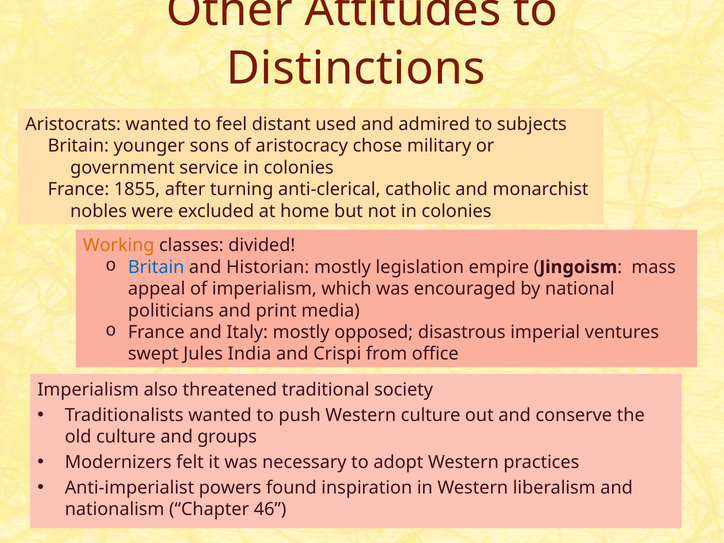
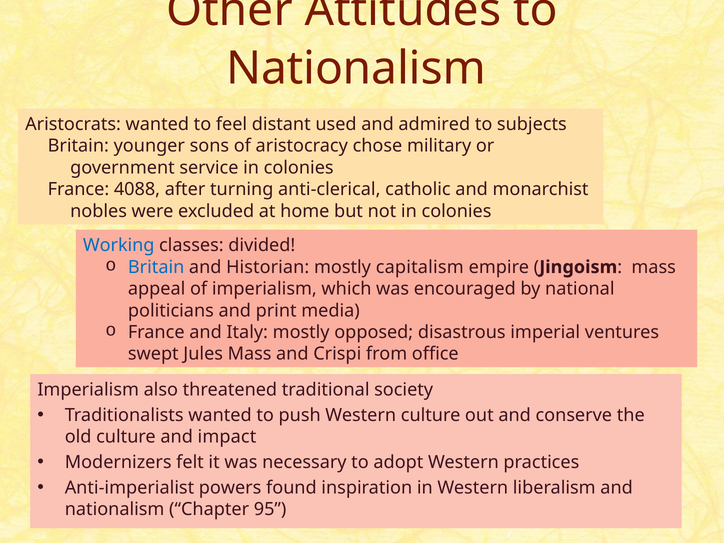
Distinctions: Distinctions -> Nationalism (356, 68)
1855: 1855 -> 4088 (137, 189)
Working colour: orange -> blue (119, 245)
legislation: legislation -> capitalism (420, 267)
Jules India: India -> Mass (250, 354)
groups: groups -> impact (227, 437)
46: 46 -> 95 (270, 509)
